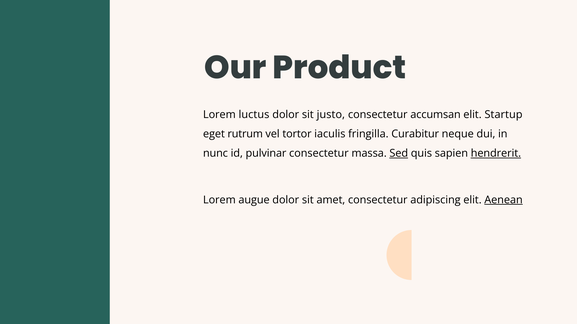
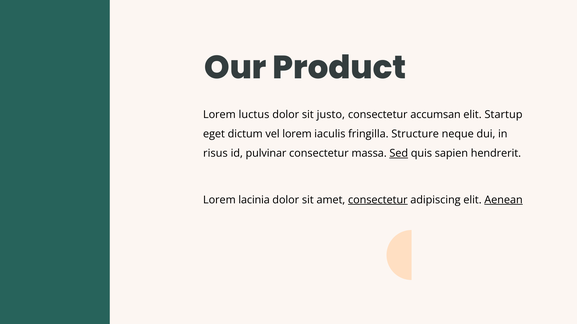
rutrum: rutrum -> dictum (245, 134)
vel tortor: tortor -> lorem (297, 134)
Curabitur: Curabitur -> Structure (415, 134)
nunc: nunc -> risus (215, 154)
hendrerit underline: present -> none (496, 154)
augue: augue -> lacinia (254, 200)
consectetur underline: none -> present (378, 200)
